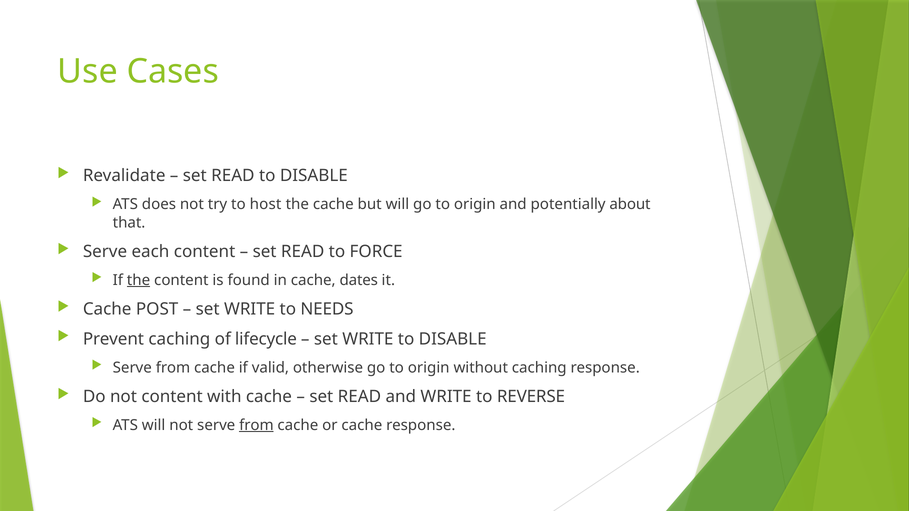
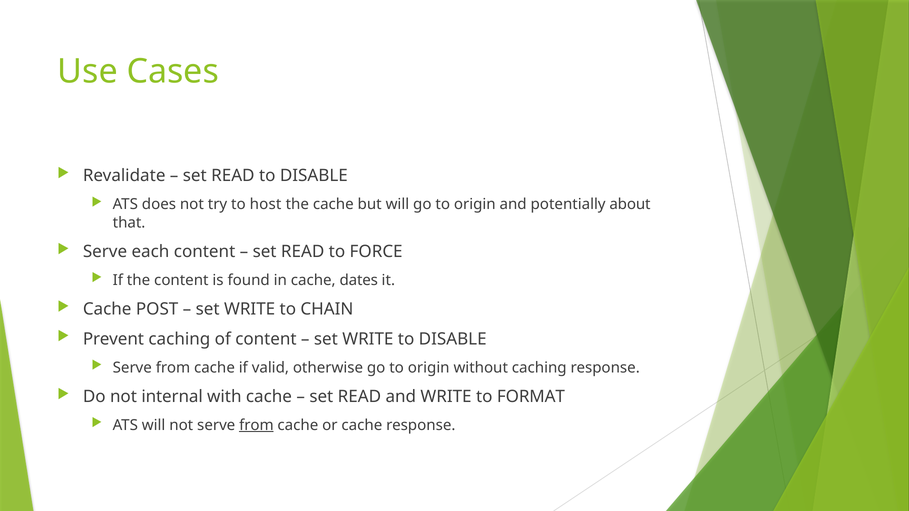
the underline: present -> none (139, 280)
NEEDS: NEEDS -> CHAIN (327, 309)
of lifecycle: lifecycle -> content (266, 339)
not content: content -> internal (172, 397)
REVERSE: REVERSE -> FORMAT (531, 397)
